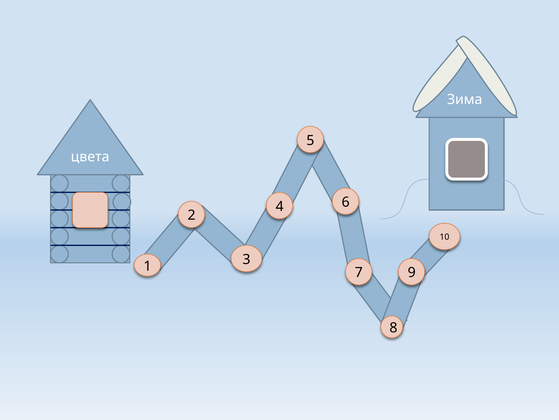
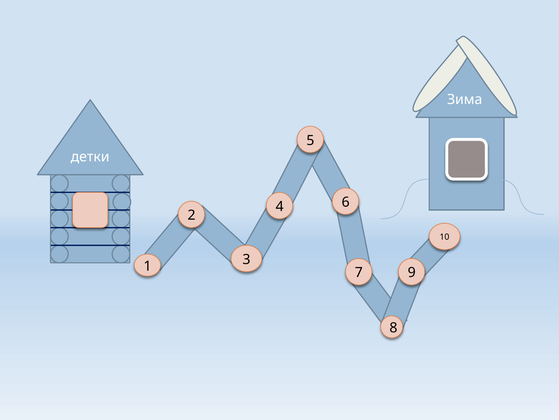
цвета: цвета -> детки (90, 157)
